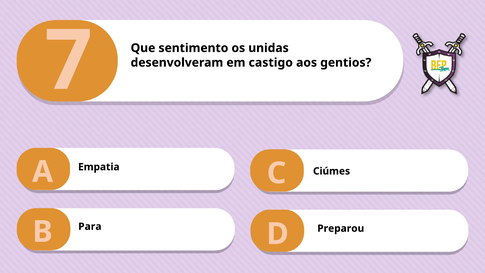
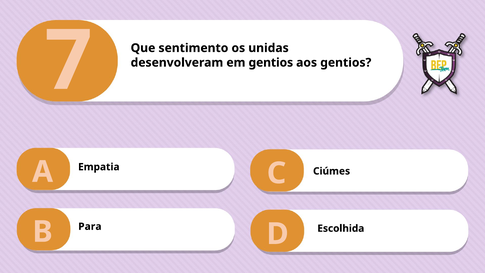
em castigo: castigo -> gentios (271, 63)
Preparou: Preparou -> Escolhida (341, 228)
